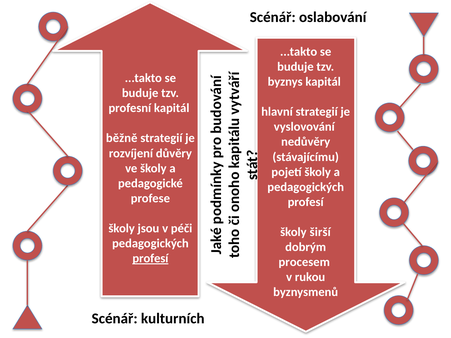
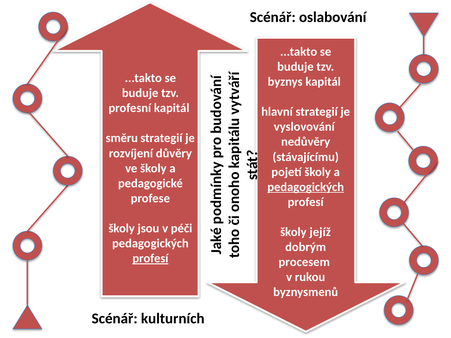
běžně: běžně -> směru (122, 138)
pedagogických underline: none -> present (306, 187)
širší: širší -> jejíž (320, 232)
